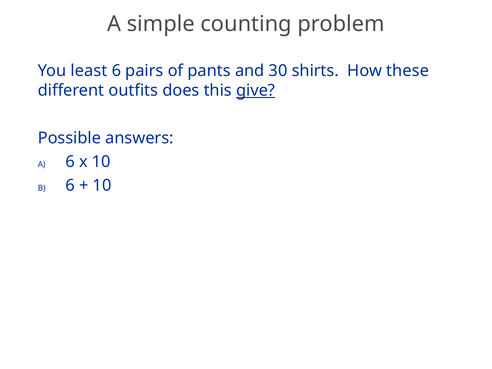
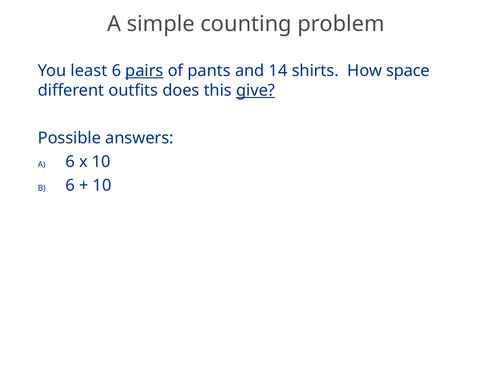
pairs underline: none -> present (144, 71)
30: 30 -> 14 (278, 71)
these: these -> space (408, 71)
